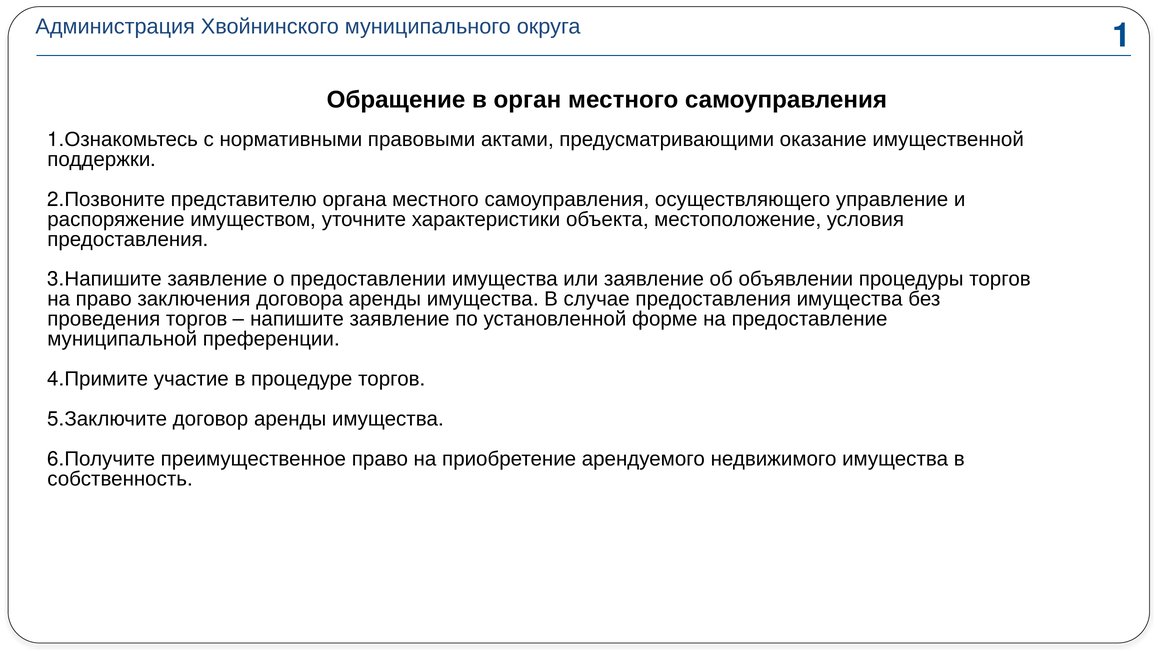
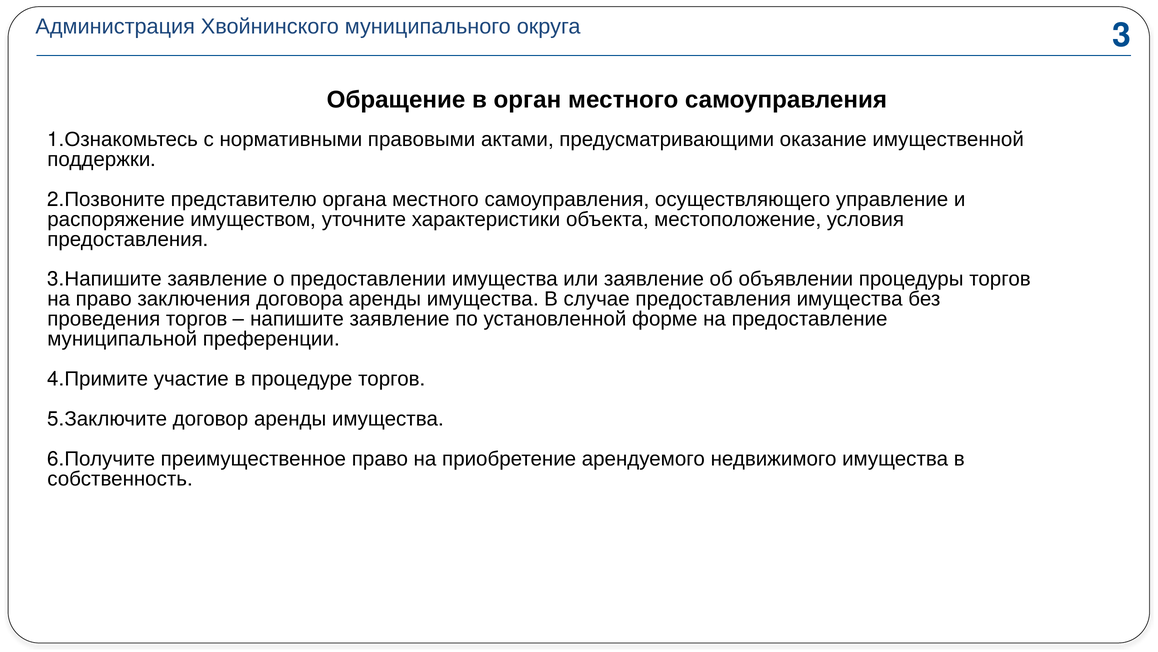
округа 1: 1 -> 3 (1121, 35)
